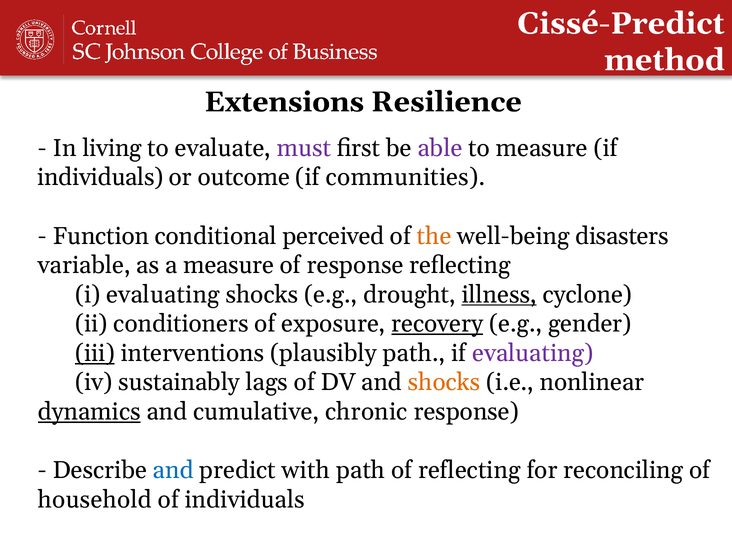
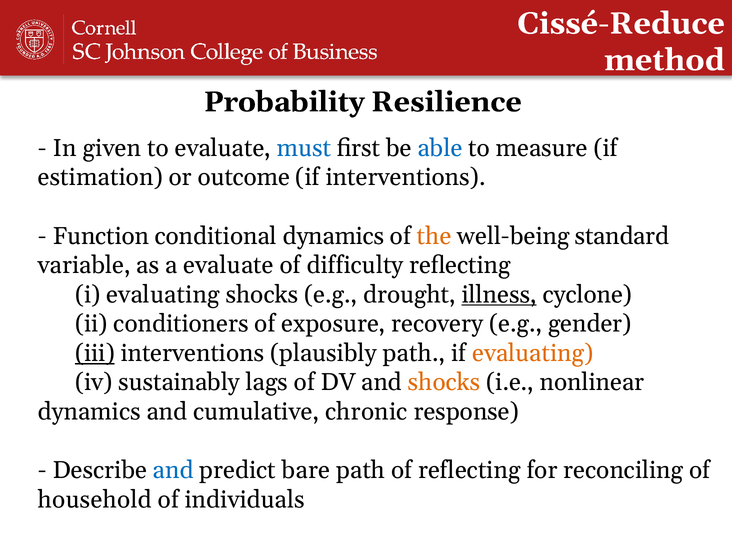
Cissé-Predict: Cissé-Predict -> Cissé-Reduce (621, 24)
Extensions: Extensions -> Probability (284, 102)
living: living -> given (112, 148)
must colour: purple -> blue (304, 148)
able colour: purple -> blue (440, 148)
individuals: individuals -> estimation (100, 177)
if communities: communities -> interventions (406, 177)
conditional perceived: perceived -> dynamics (333, 236)
disasters: disasters -> standard (622, 236)
a measure: measure -> evaluate (228, 265)
of response: response -> difficulty (355, 265)
recovery underline: present -> none (437, 324)
evaluating colour: purple -> orange (533, 353)
dynamics underline: present -> none (89, 412)
with: with -> bare (306, 470)
